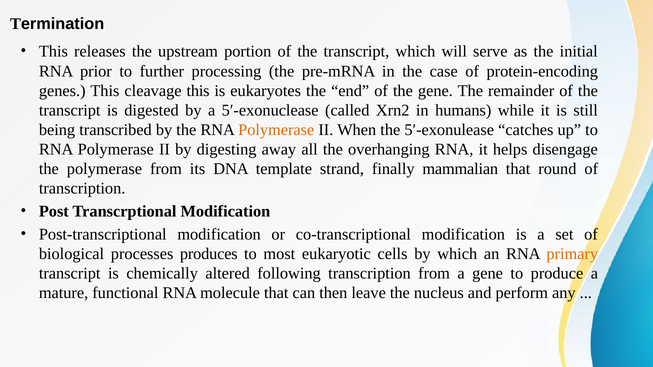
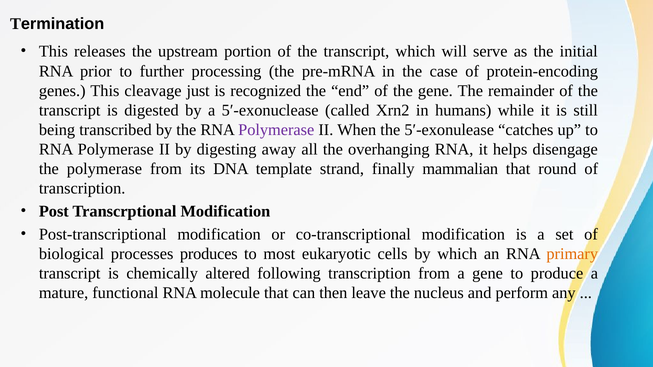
cleavage this: this -> just (198, 91)
eukaryotes: eukaryotes -> recognized (266, 91)
Polymerase colour: orange -> purple (276, 130)
